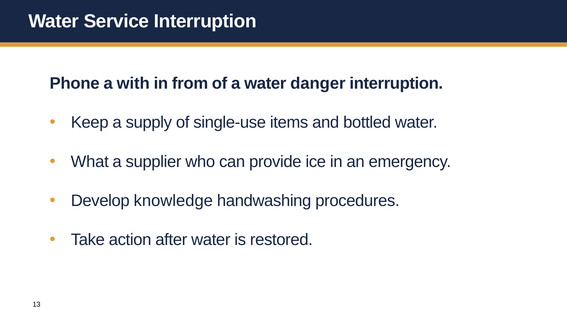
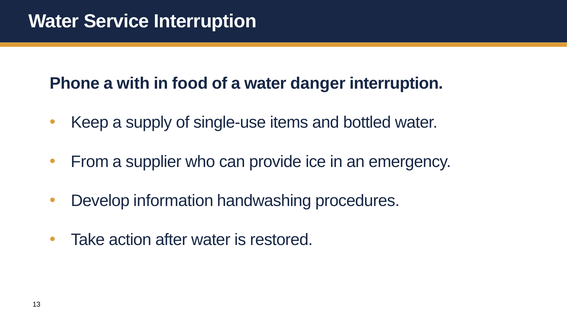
from: from -> food (190, 83)
What: What -> From (90, 162)
knowledge: knowledge -> information (173, 201)
